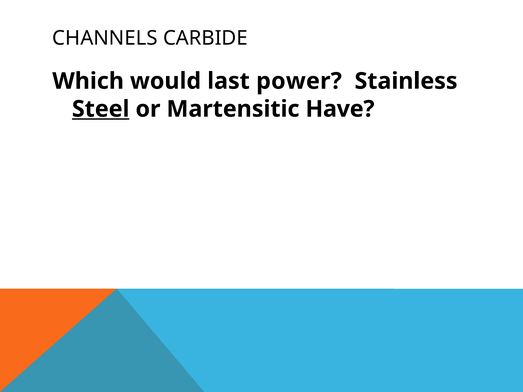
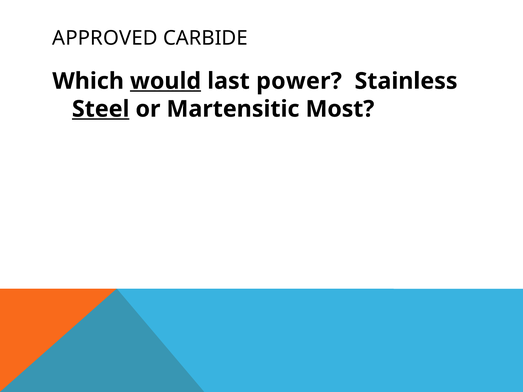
CHANNELS: CHANNELS -> APPROVED (105, 38)
would underline: none -> present (166, 81)
Have: Have -> Most (340, 109)
